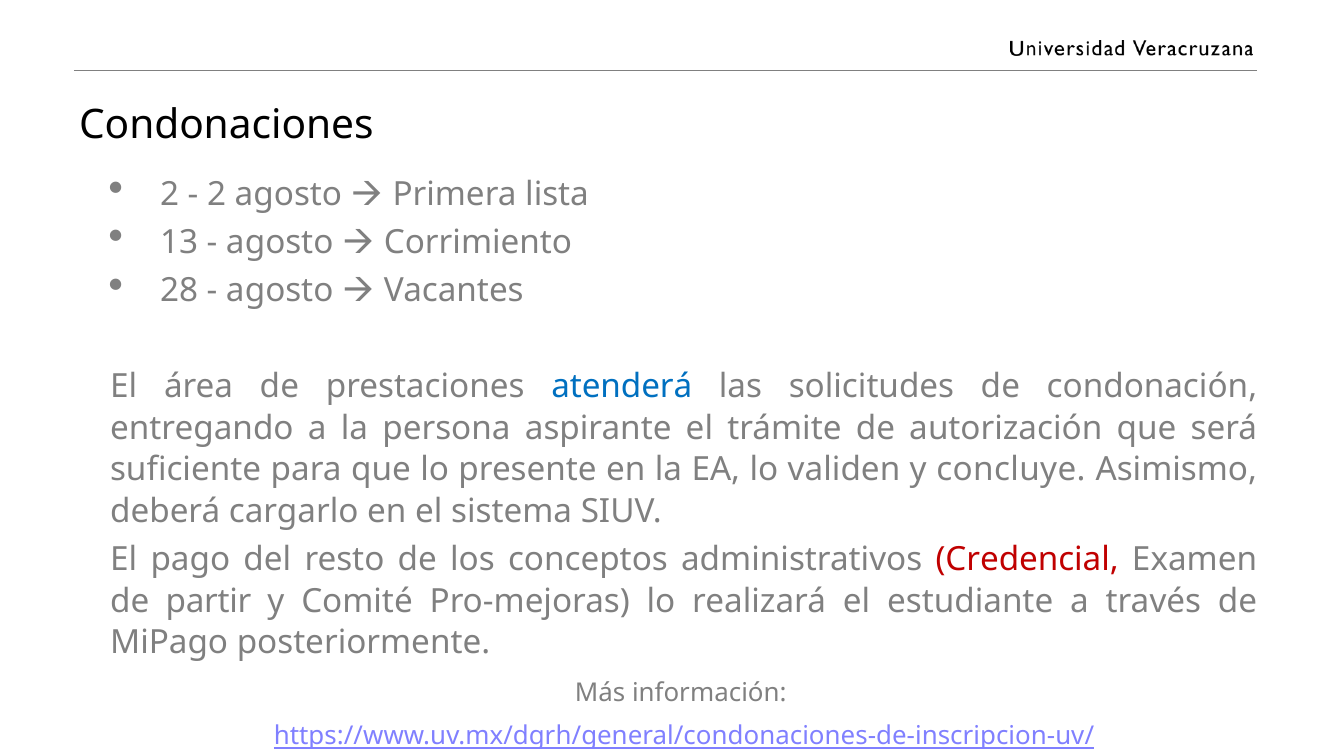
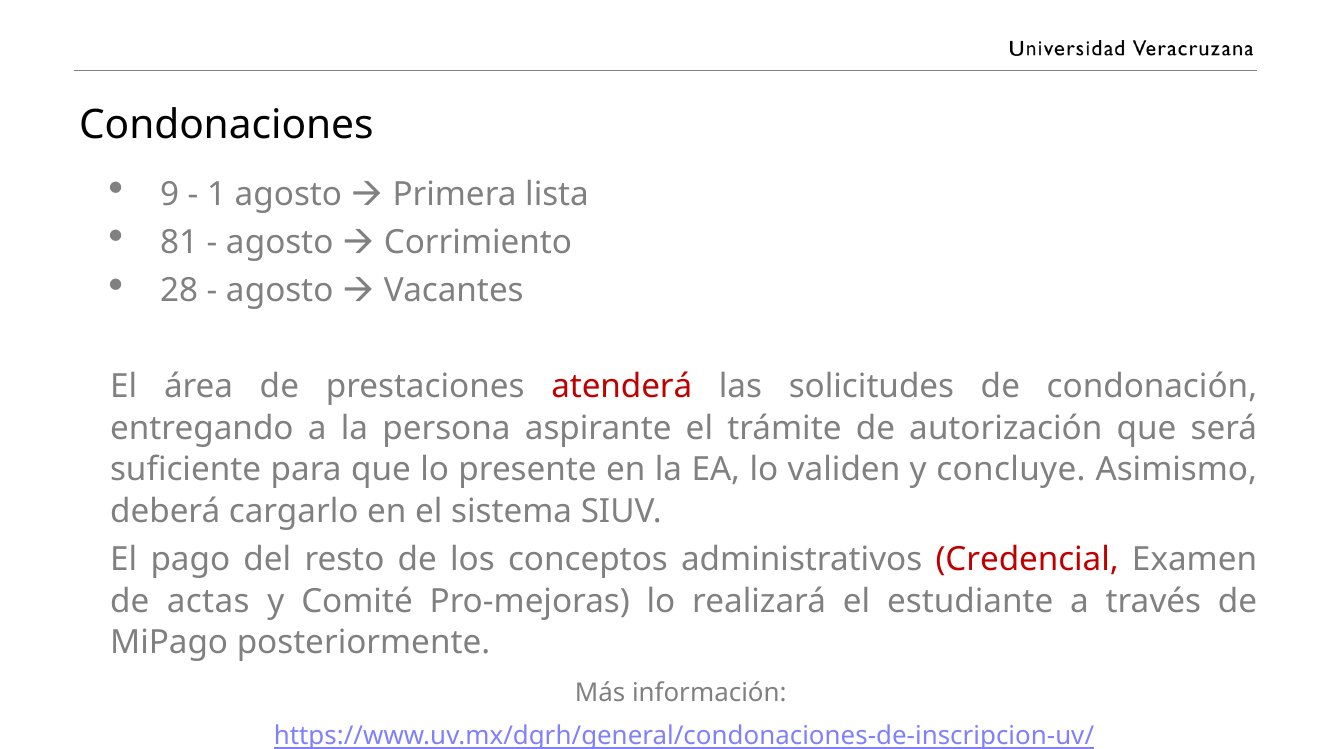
2: 2 -> 9 (170, 194)
2: 2 -> 1 (217, 194)
13: 13 -> 81 (179, 242)
atenderá colour: blue -> red (622, 387)
partir: partir -> actas (208, 601)
